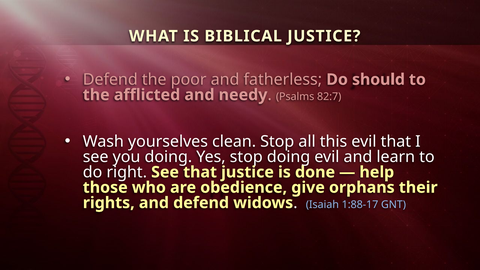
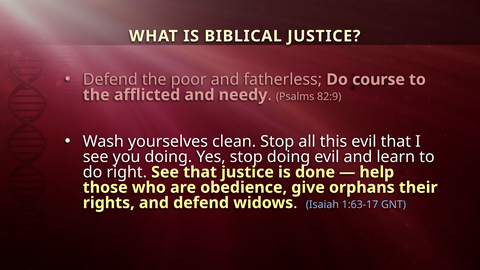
should: should -> course (378, 80)
82:7: 82:7 -> 82:9 (329, 97)
1:88-17: 1:88-17 -> 1:63-17 (360, 205)
